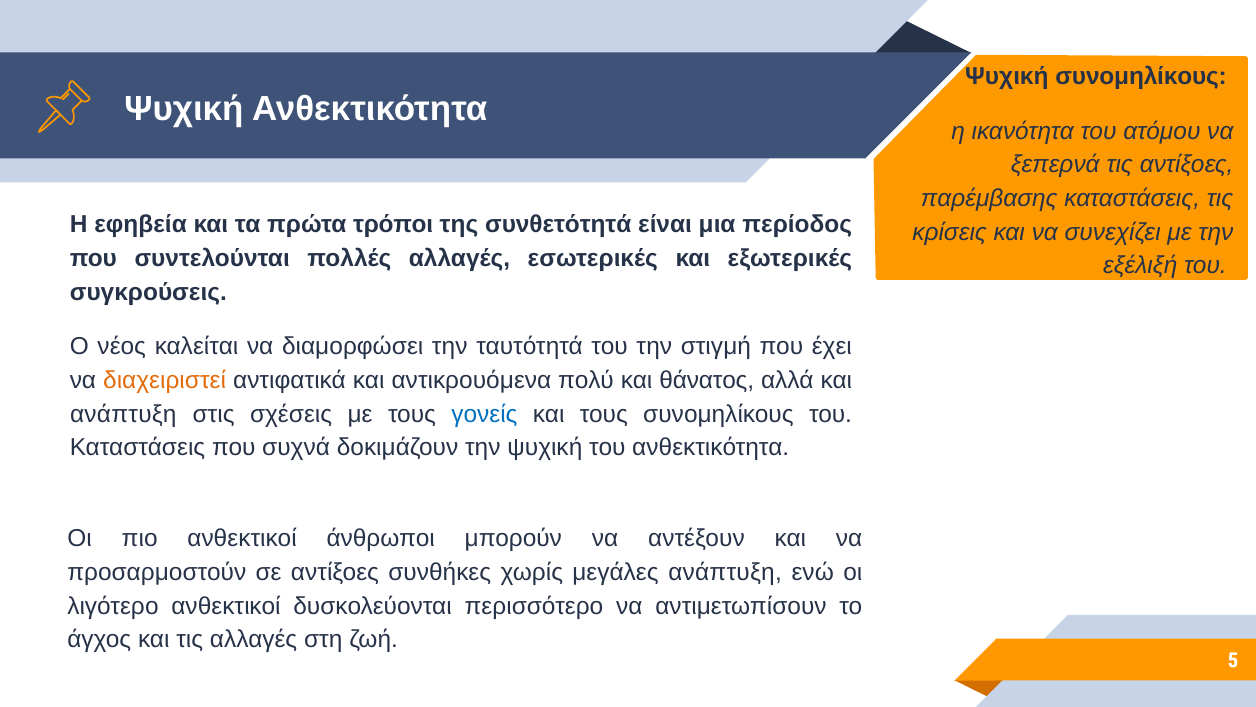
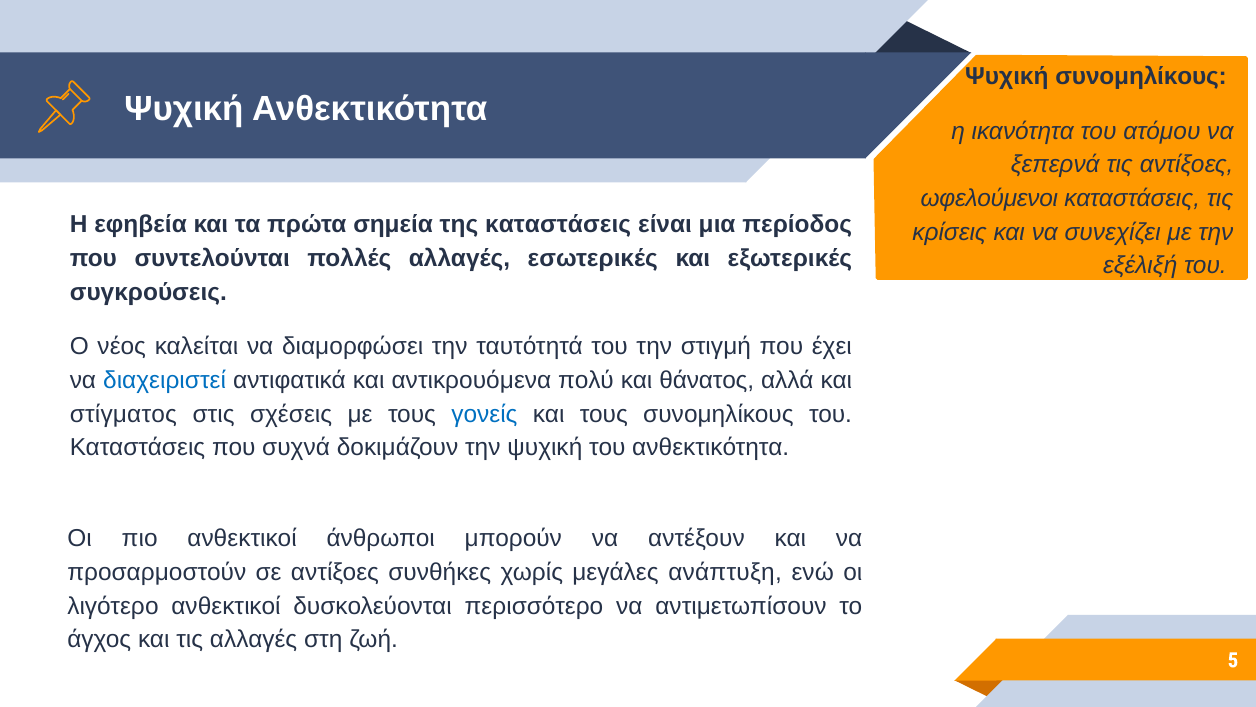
παρέμβασης: παρέμβασης -> ωφελούμενοι (989, 198)
τρόποι: τρόποι -> σημεία (393, 225)
της συνθετότητά: συνθετότητά -> καταστάσεις (558, 225)
διαχειριστεί colour: orange -> blue (165, 380)
ανάπτυξη: ανάπτυξη -> στίγματος (123, 414)
